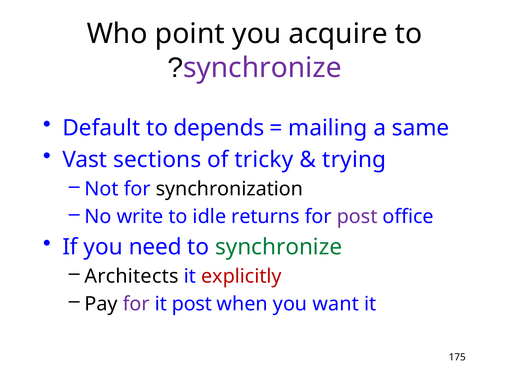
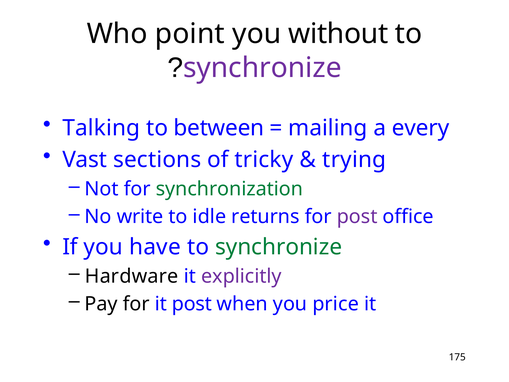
acquire: acquire -> without (338, 34)
Default: Default -> Talking (101, 128)
depends: depends -> between (219, 128)
same: same -> every (421, 128)
synchronization colour: black -> green (229, 189)
need: need -> have (155, 247)
Architects: Architects -> Hardware (132, 276)
explicitly colour: red -> purple (241, 276)
for colour: purple -> black (136, 304)
want: want -> price (336, 304)
